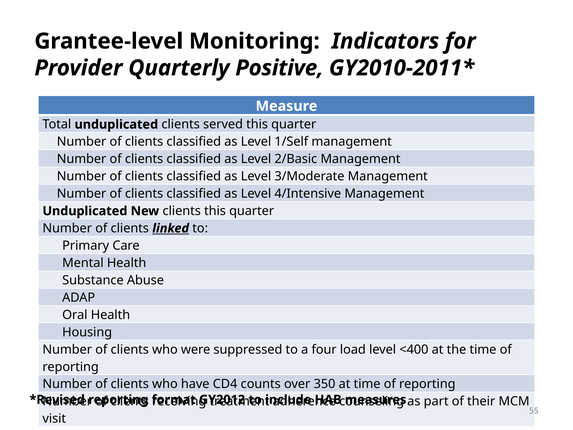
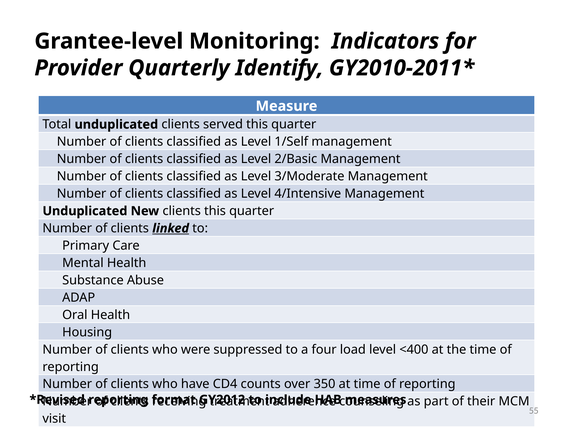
Positive: Positive -> Identify (279, 68)
